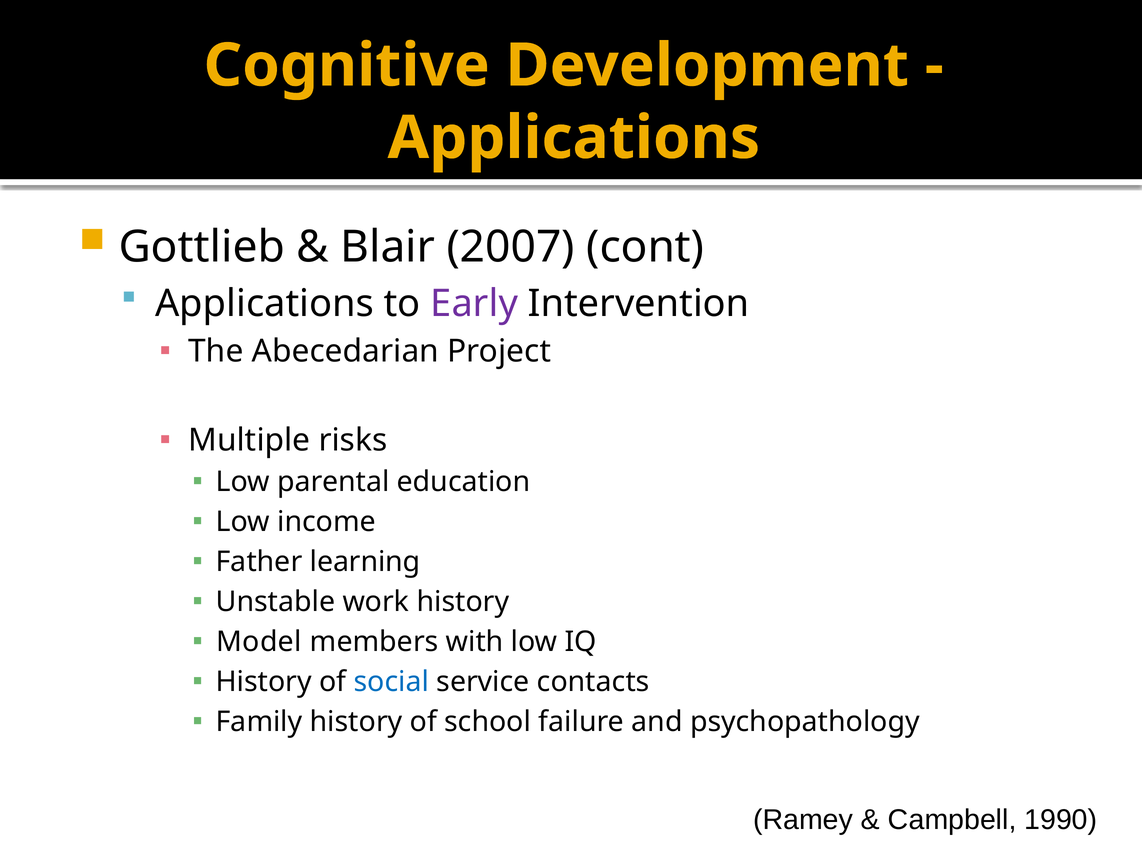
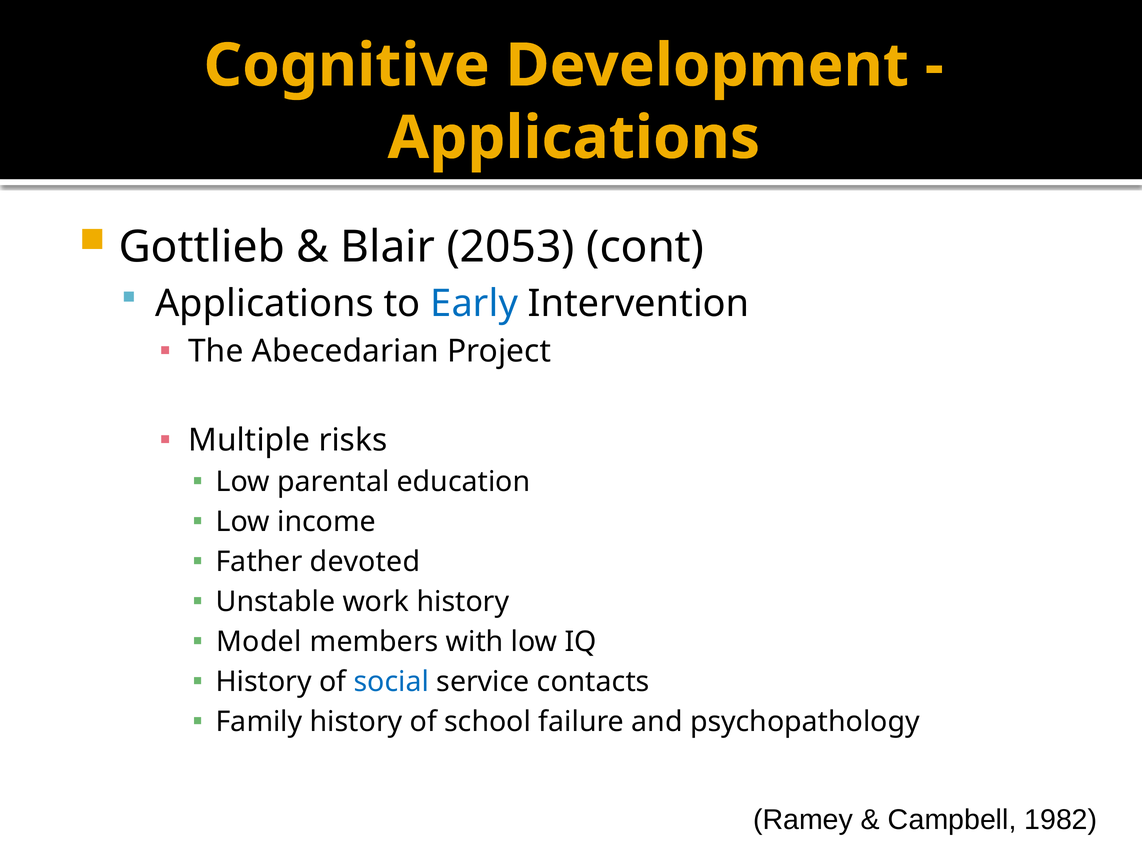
2007: 2007 -> 2053 (511, 247)
Early colour: purple -> blue (474, 303)
learning: learning -> devoted (365, 562)
1990: 1990 -> 1982 (1061, 819)
